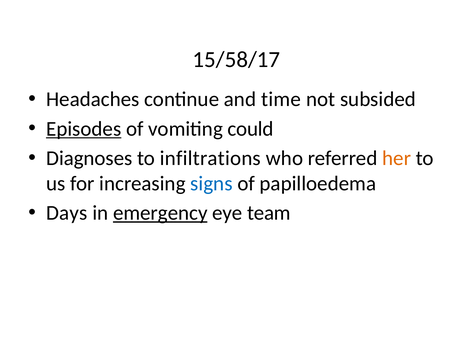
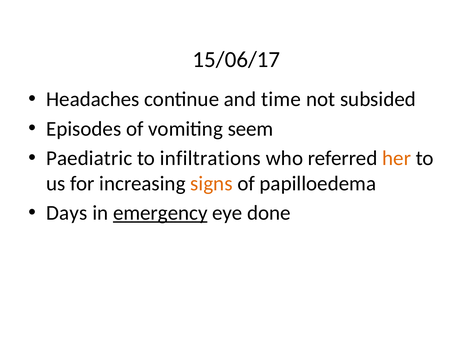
15/58/17: 15/58/17 -> 15/06/17 (236, 60)
Episodes underline: present -> none (84, 129)
could: could -> seem (251, 129)
Diagnoses: Diagnoses -> Paediatric (89, 158)
signs colour: blue -> orange (211, 183)
team: team -> done (269, 213)
